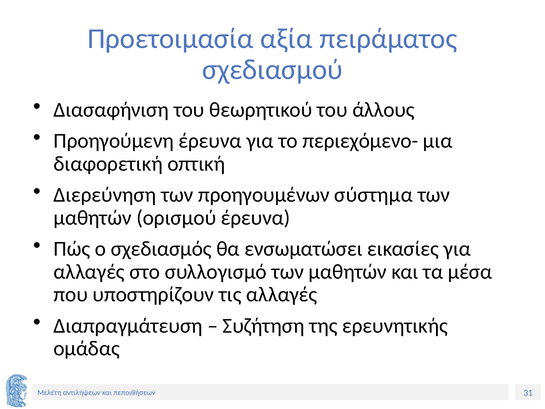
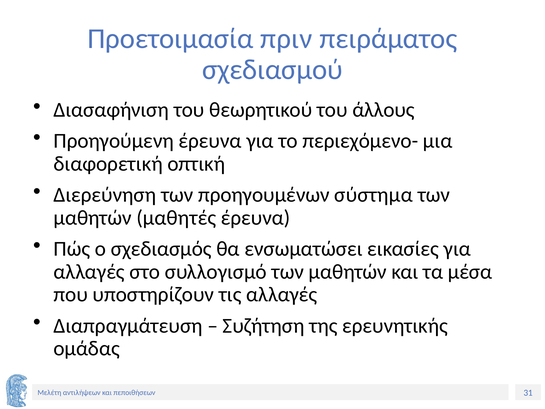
αξία: αξία -> πριν (286, 39)
ορισμού: ορισμού -> μαθητές (176, 218)
